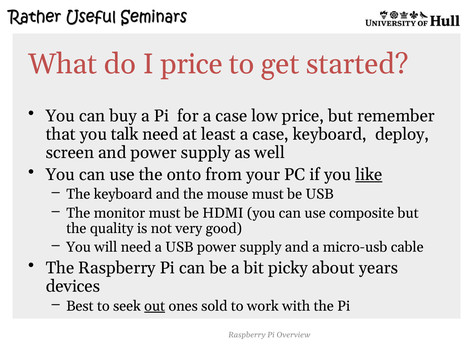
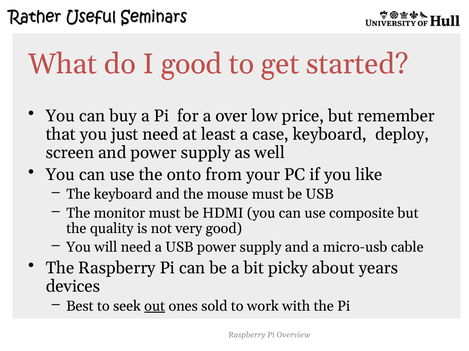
I price: price -> good (191, 64)
for a case: case -> over (231, 116)
talk: talk -> just (125, 135)
like underline: present -> none (369, 175)
